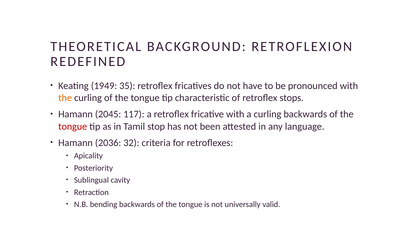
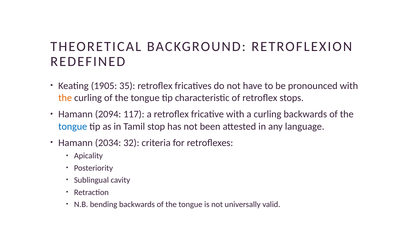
1949: 1949 -> 1905 (104, 86)
2045: 2045 -> 2094 (108, 114)
tongue colour: red -> blue (73, 127)
2036: 2036 -> 2034 (108, 143)
